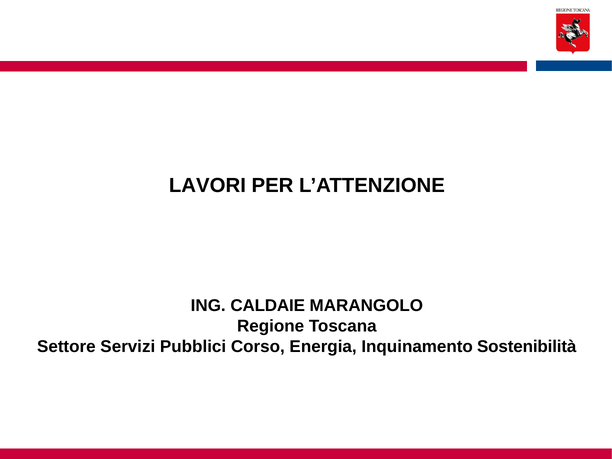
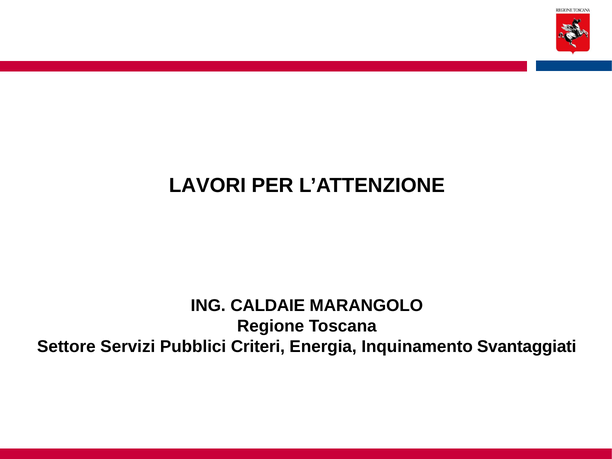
Corso: Corso -> Criteri (258, 346)
Sostenibilità: Sostenibilità -> Svantaggiati (527, 346)
